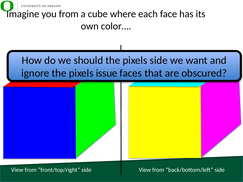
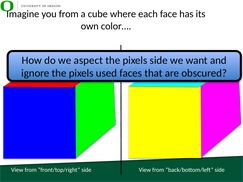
should: should -> aspect (88, 60)
issue: issue -> used (106, 73)
